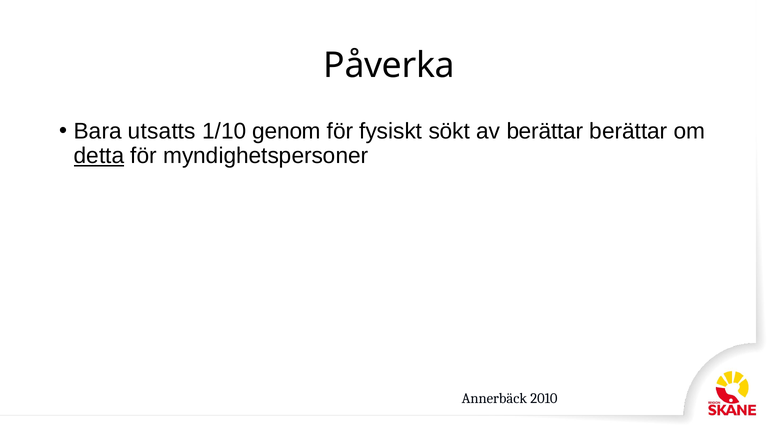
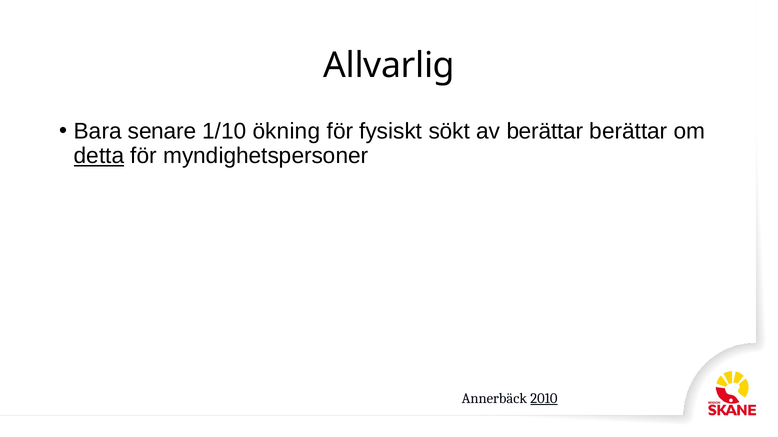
Påverka: Påverka -> Allvarlig (389, 65)
utsatts: utsatts -> senare (162, 132)
genom: genom -> ökning (286, 132)
2010 underline: none -> present (544, 399)
